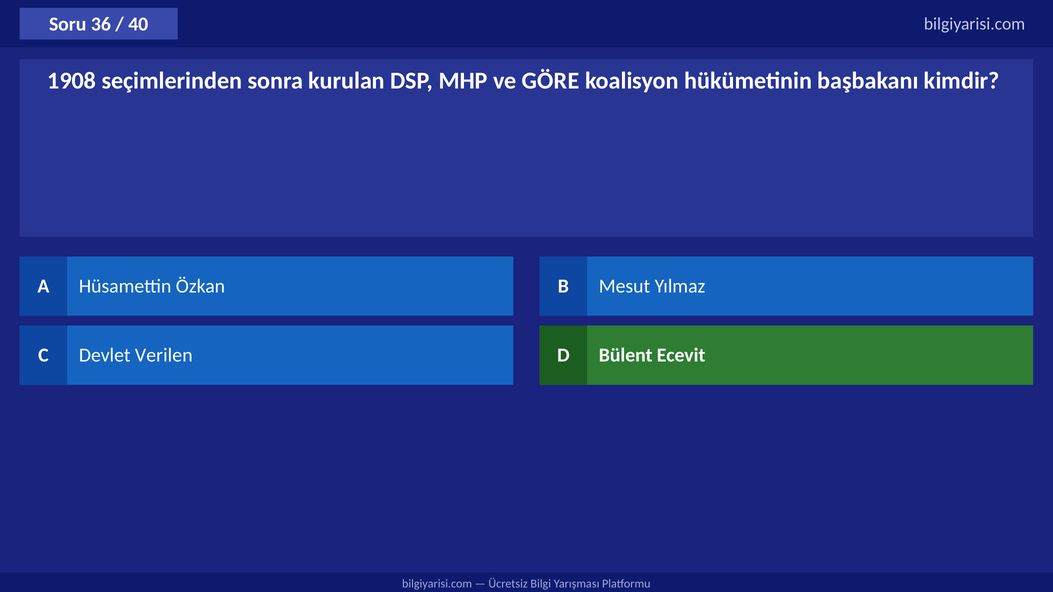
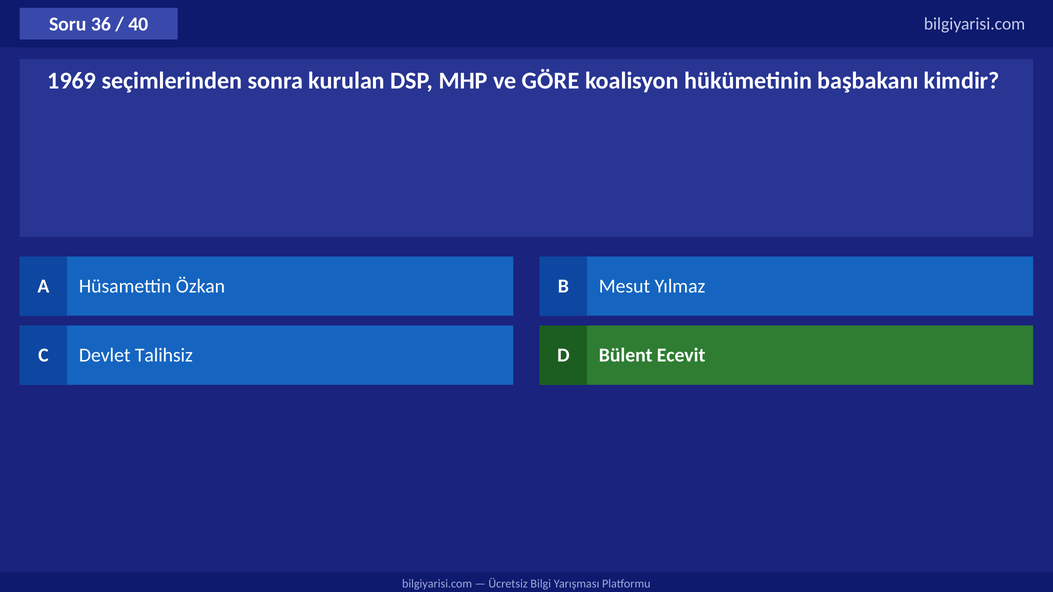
1908: 1908 -> 1969 (72, 81)
Verilen: Verilen -> Talihsiz (164, 356)
